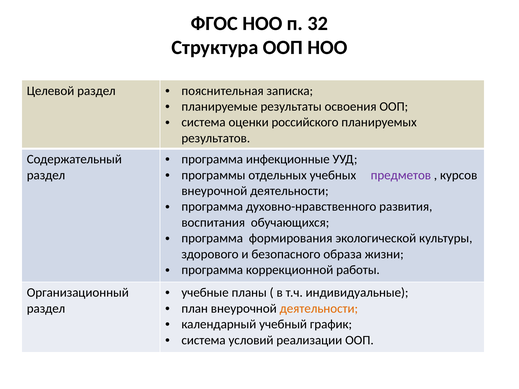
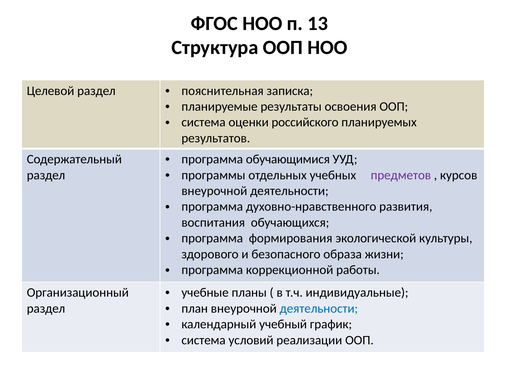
32: 32 -> 13 (318, 23)
инфекционные: инфекционные -> обучающимися (288, 159)
деятельности colour: orange -> blue (319, 309)
